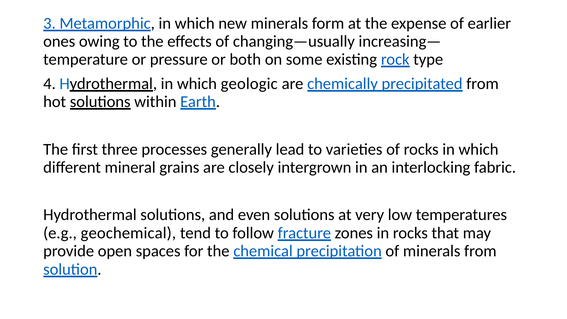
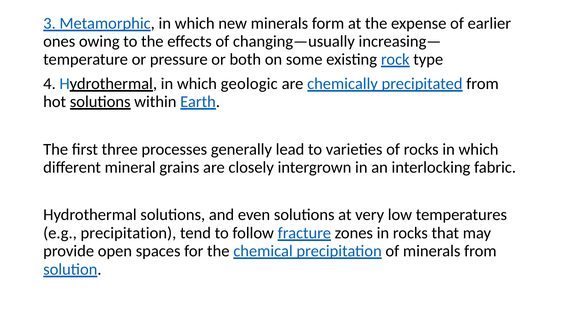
e.g geochemical: geochemical -> precipitation (128, 233)
